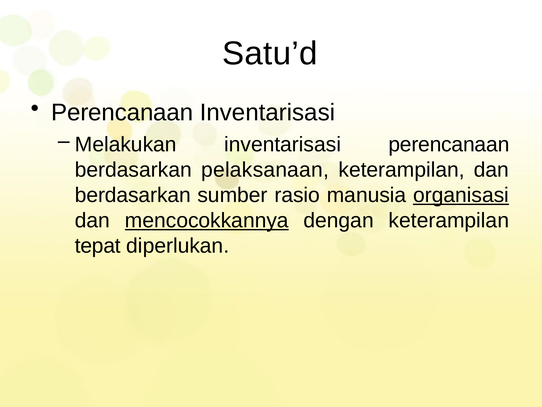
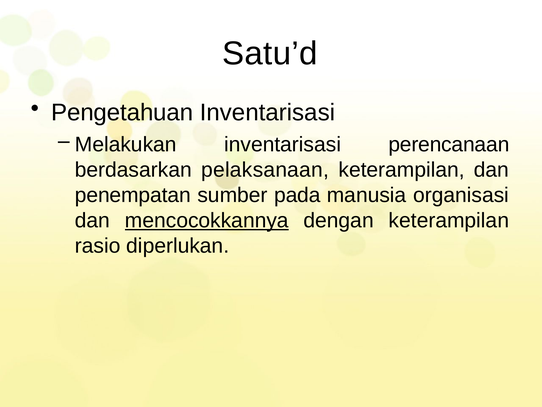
Perencanaan: Perencanaan -> Pengetahuan (122, 112)
berdasarkan: berdasarkan -> penempatan (133, 195)
rasio: rasio -> pada (297, 195)
organisasi underline: present -> none (461, 195)
tepat: tepat -> rasio (98, 245)
